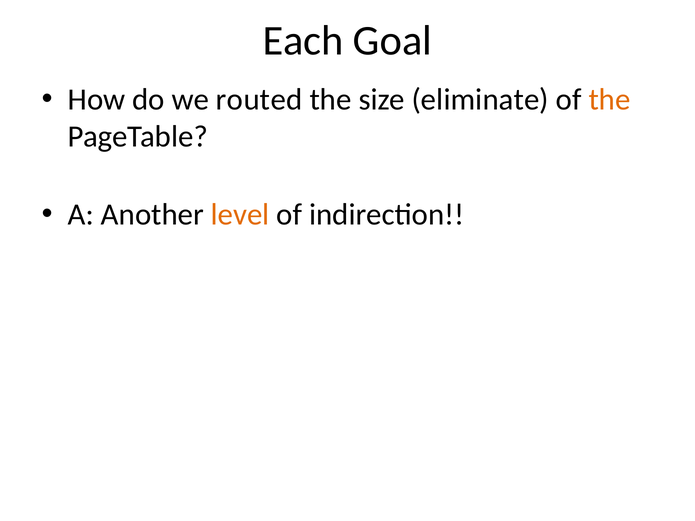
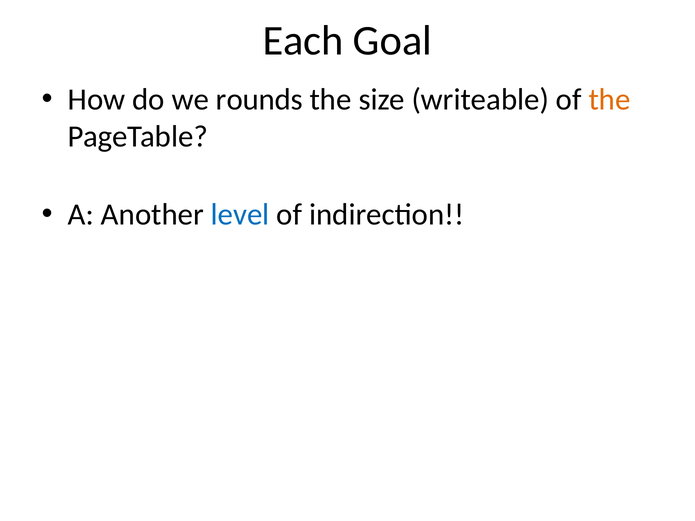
routed: routed -> rounds (259, 99)
eliminate: eliminate -> writeable (480, 99)
level colour: orange -> blue (240, 215)
